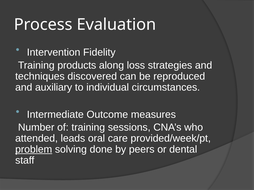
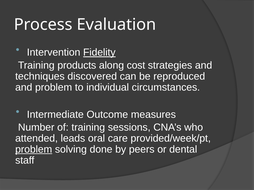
Fidelity underline: none -> present (99, 53)
loss: loss -> cost (136, 66)
and auxiliary: auxiliary -> problem (54, 88)
